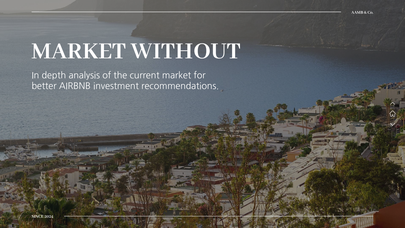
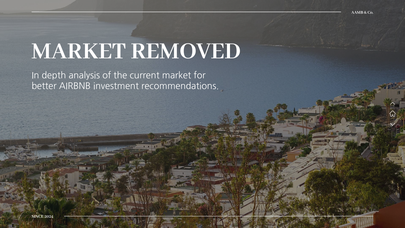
WITHOUT: WITHOUT -> REMOVED (186, 50)
